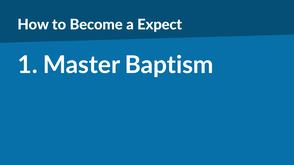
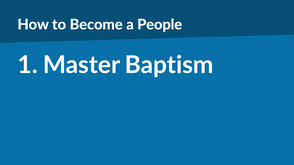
Expect: Expect -> People (160, 25)
